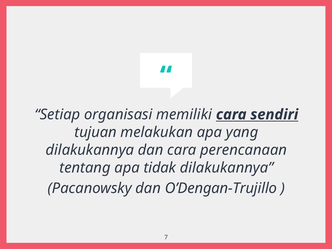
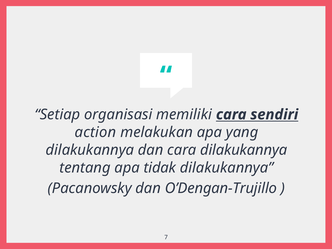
tujuan: tujuan -> action (95, 132)
cara perencanaan: perencanaan -> dilakukannya (244, 150)
